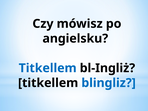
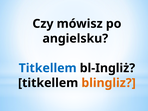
blingliz colour: blue -> orange (109, 83)
